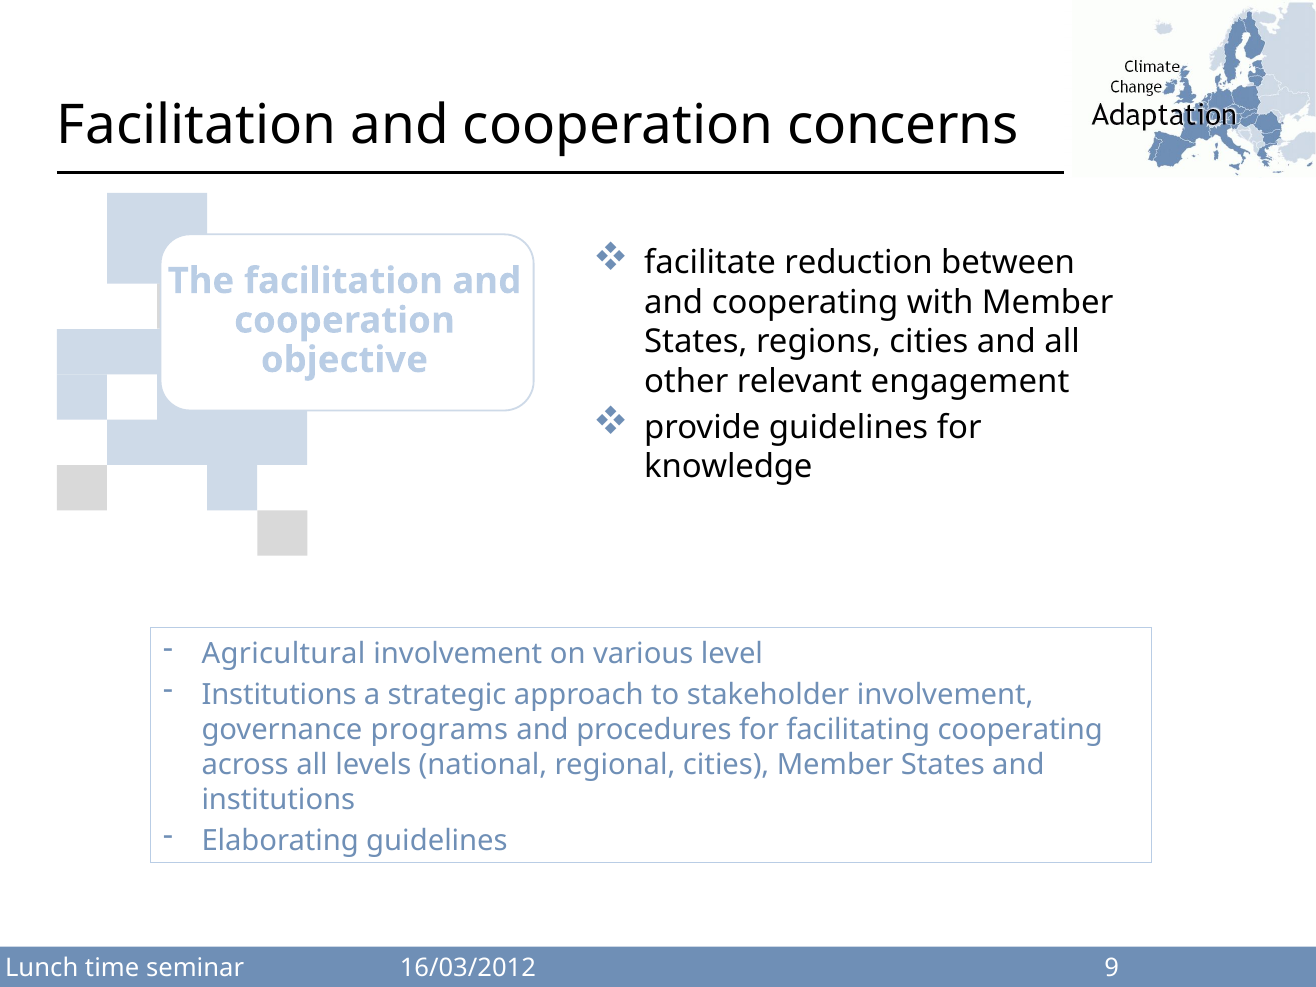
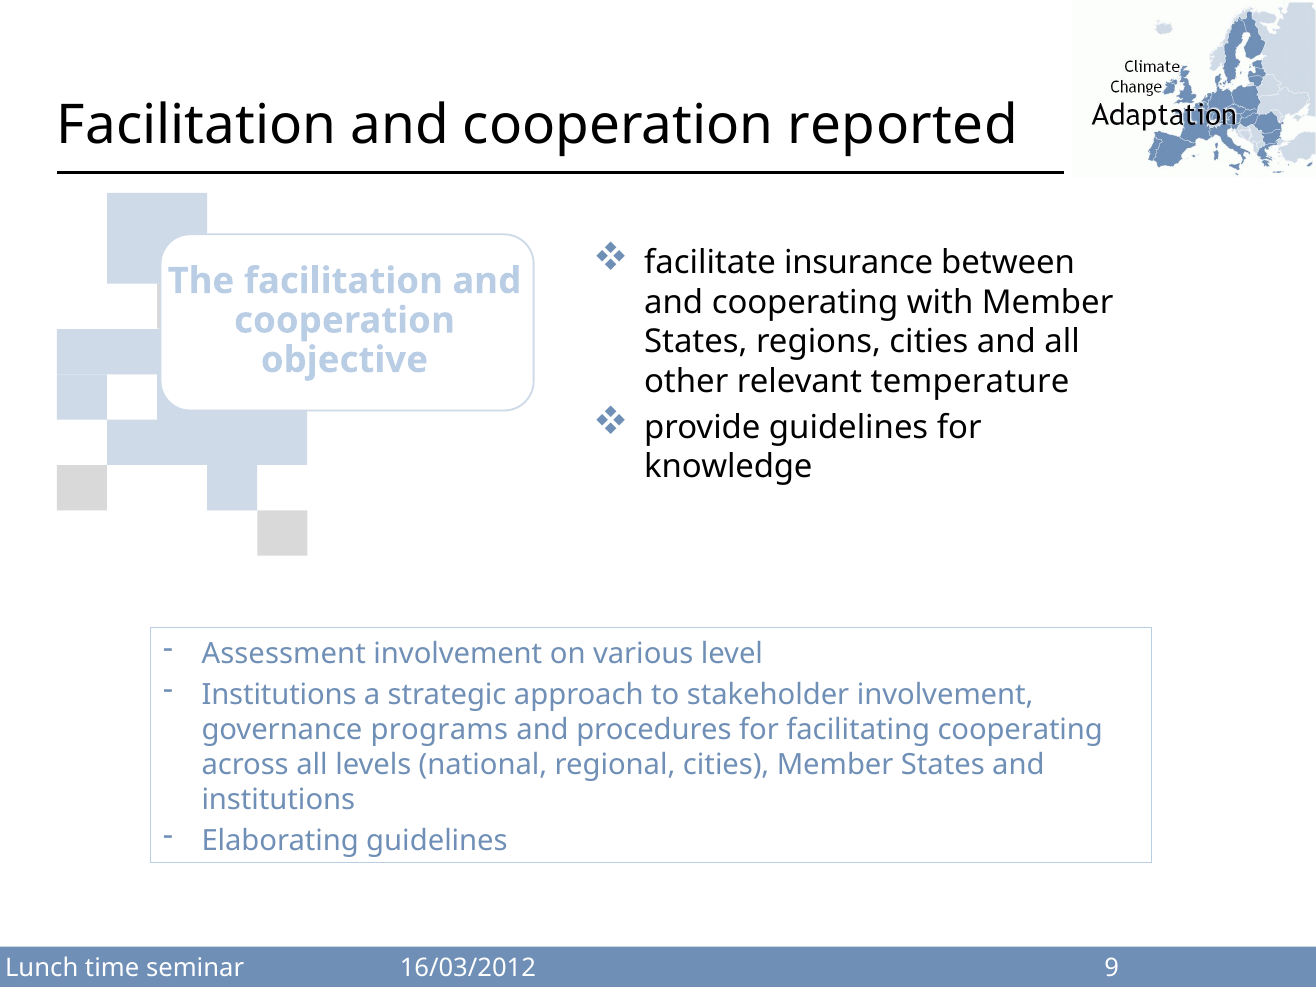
concerns: concerns -> reported (903, 126)
reduction: reduction -> insurance (859, 263)
engagement: engagement -> temperature (970, 381)
Agricultural: Agricultural -> Assessment (284, 653)
